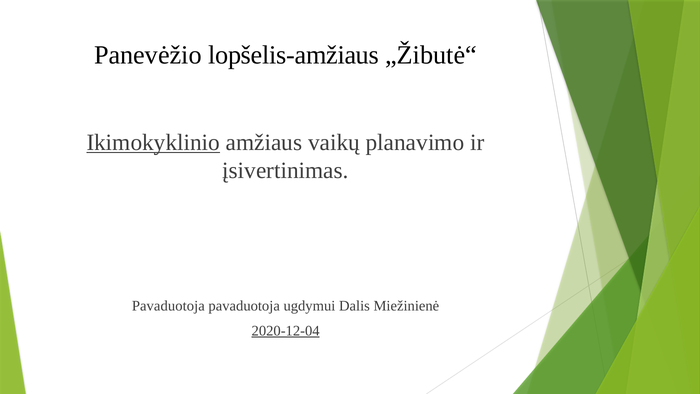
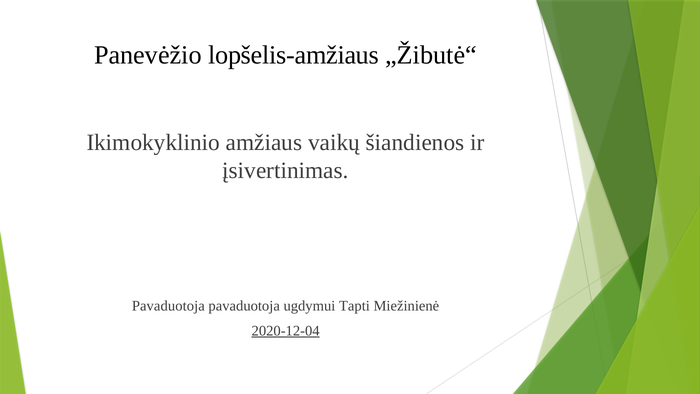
Ikimokyklinio underline: present -> none (153, 142)
planavimo: planavimo -> šiandienos (415, 142)
Dalis: Dalis -> Tapti (354, 306)
